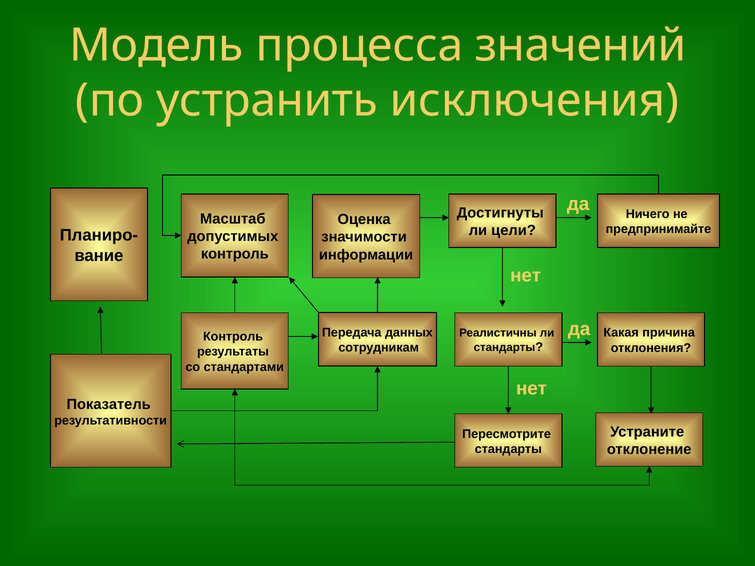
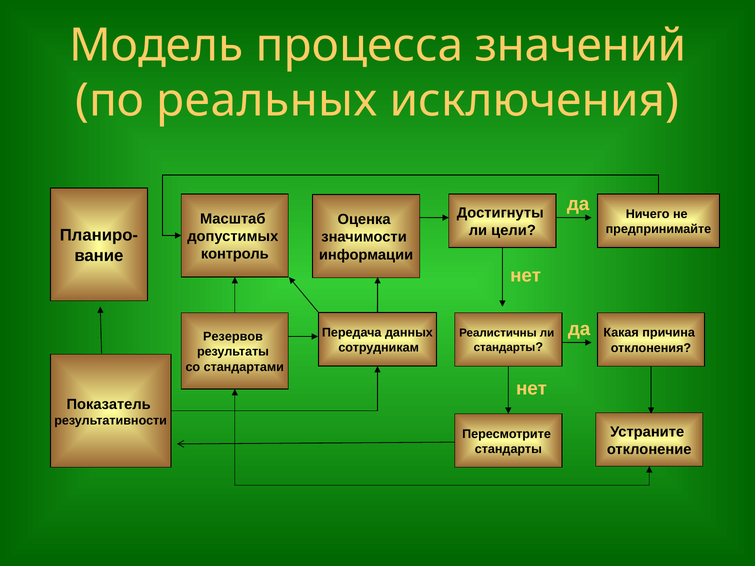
устранить: устранить -> реальных (267, 101)
Контроль: Контроль -> Резервов (233, 337)
